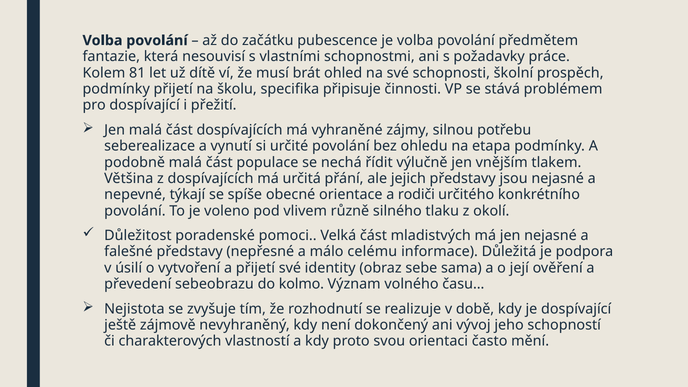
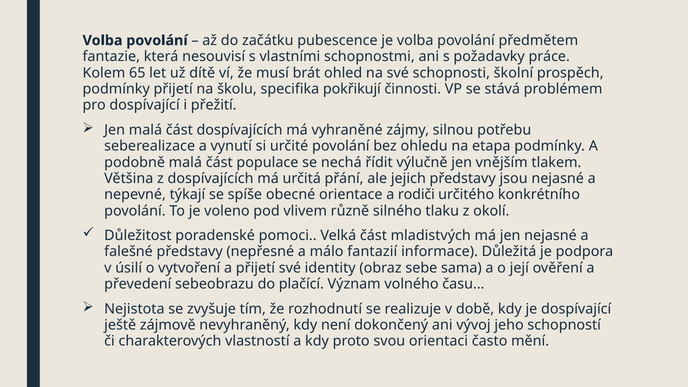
81: 81 -> 65 (137, 73)
připisuje: připisuje -> pokřikují (352, 89)
celému: celému -> fantazií (372, 252)
kolmo: kolmo -> plačící (301, 284)
